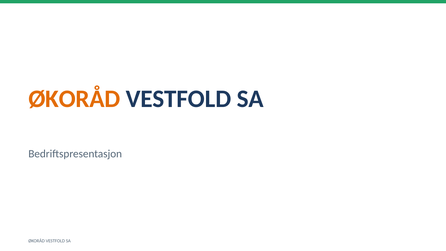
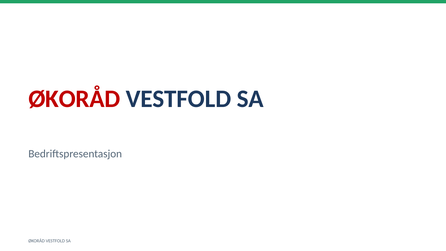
ØKORÅD colour: orange -> red (74, 99)
